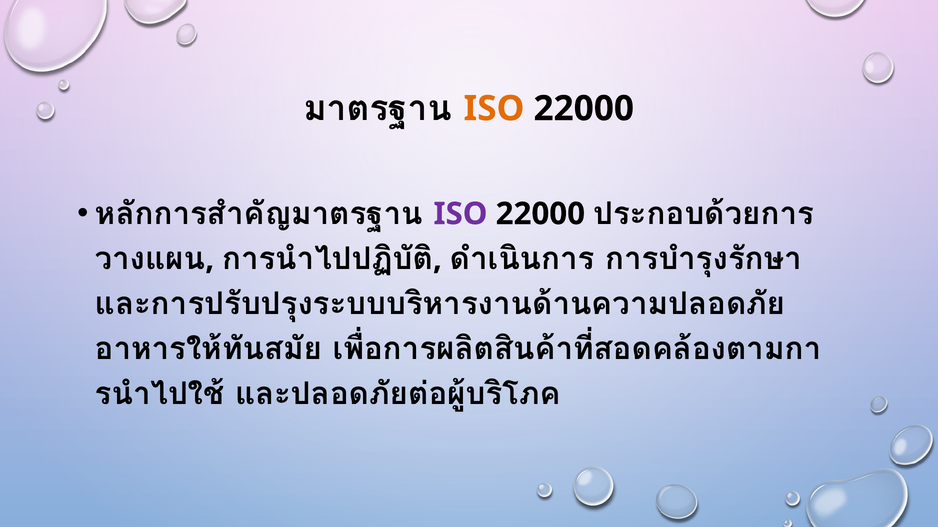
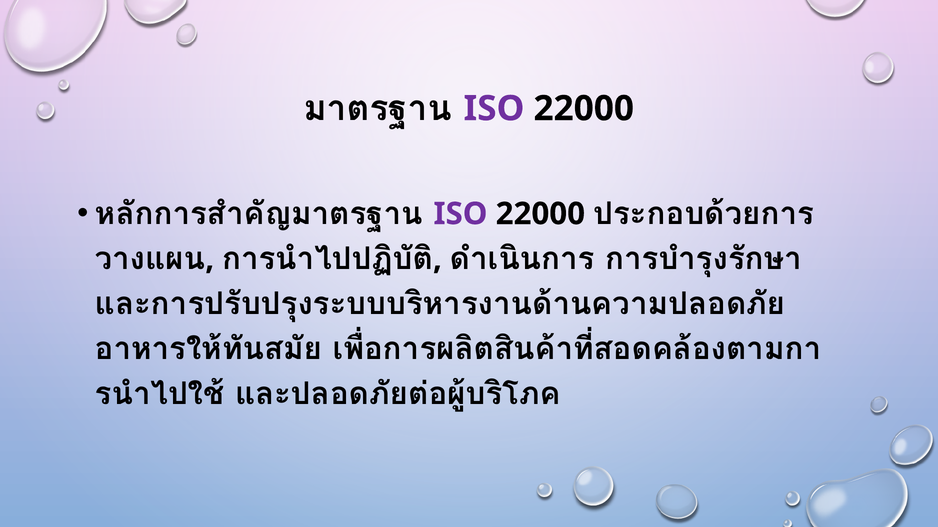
ISO colour: orange -> purple (494, 109)
